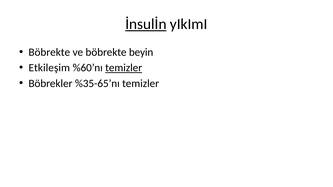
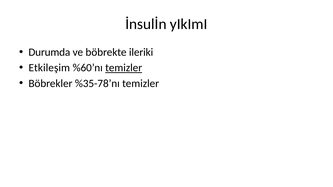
İnsulİn underline: present -> none (146, 24)
Böbrekte: Böbrekte -> Durumda (49, 52)
beyin: beyin -> ileriki (141, 52)
%35-65’nı: %35-65’nı -> %35-78’nı (97, 83)
